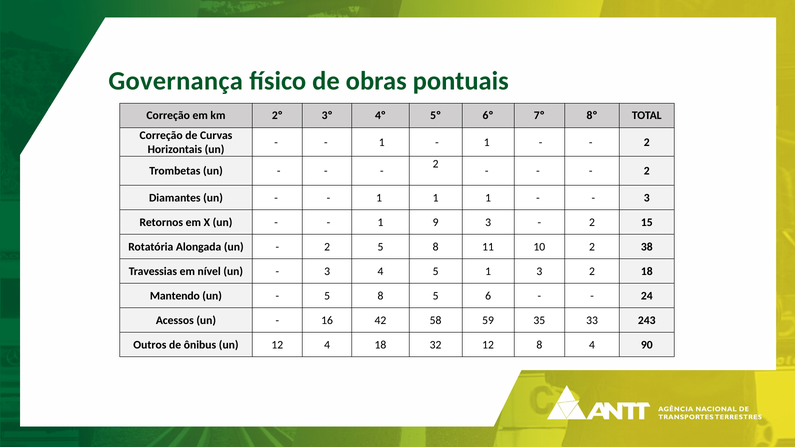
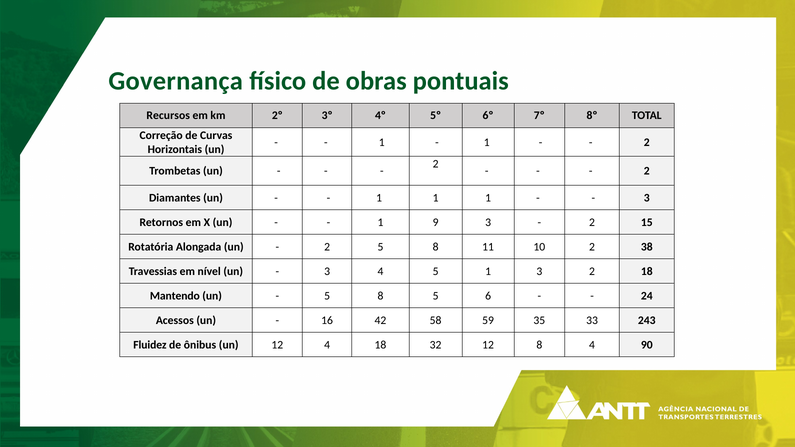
Correção: Correção -> Recursos (168, 116)
Outros: Outros -> Fluidez (150, 345)
